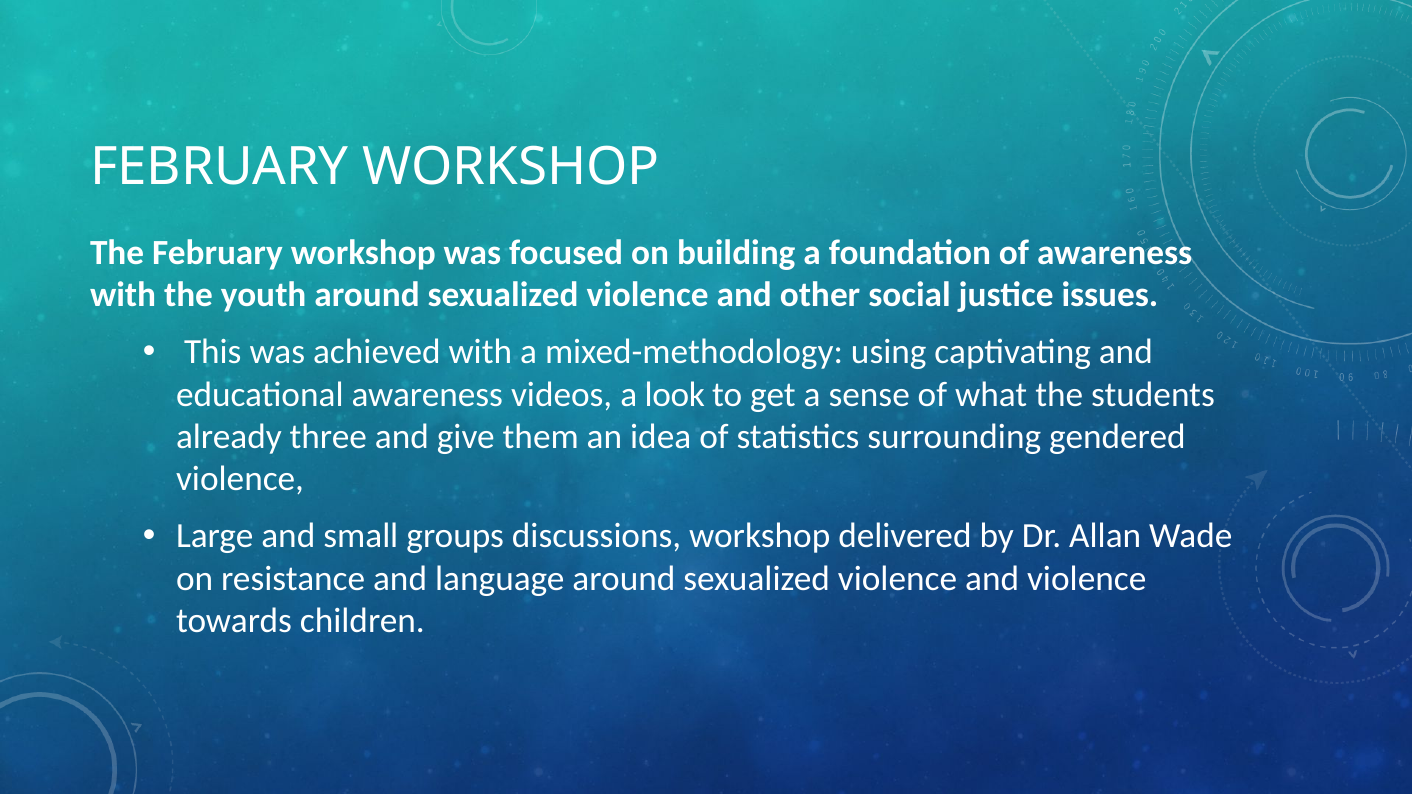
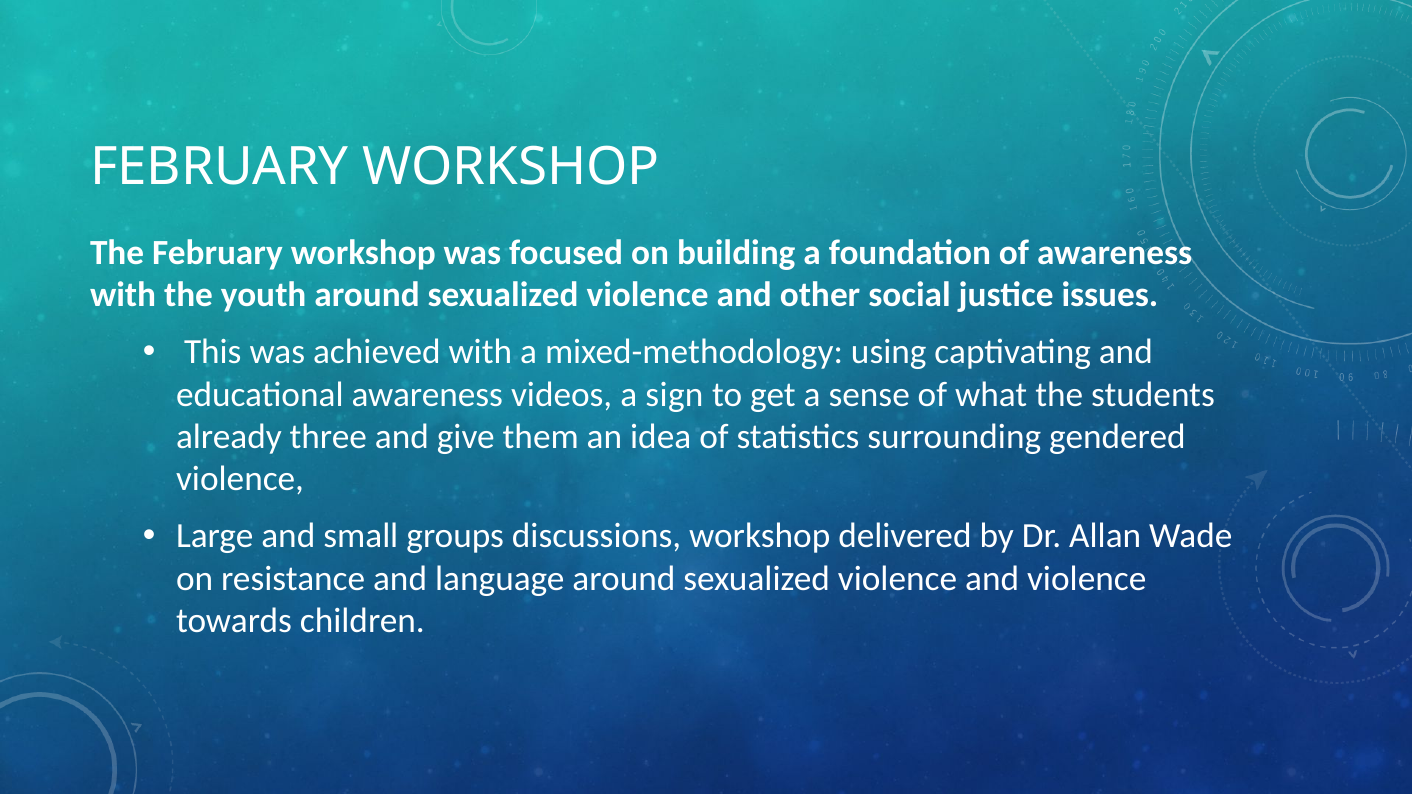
look: look -> sign (674, 395)
